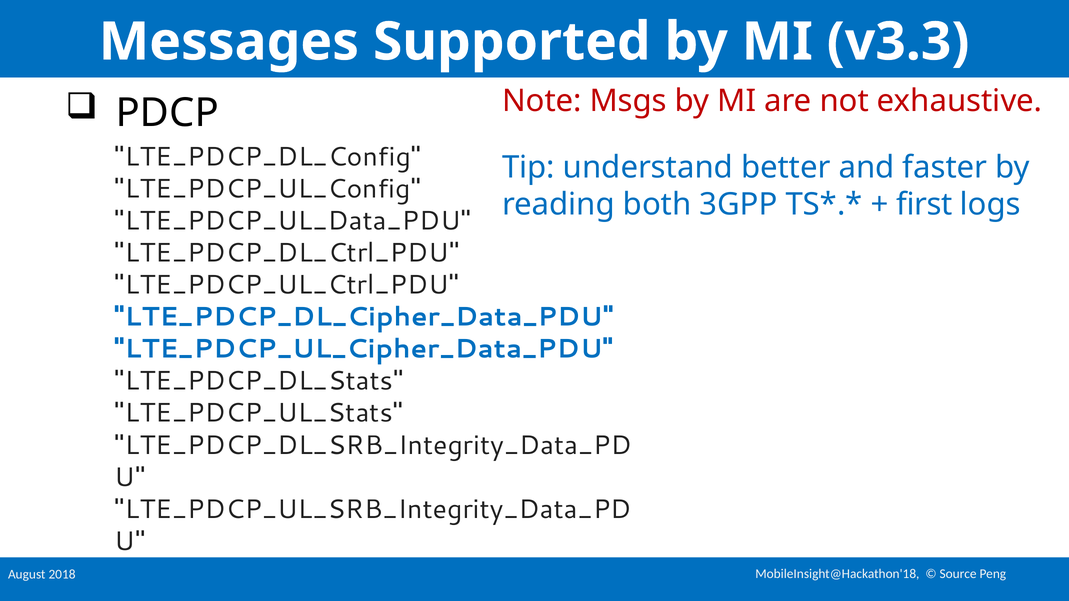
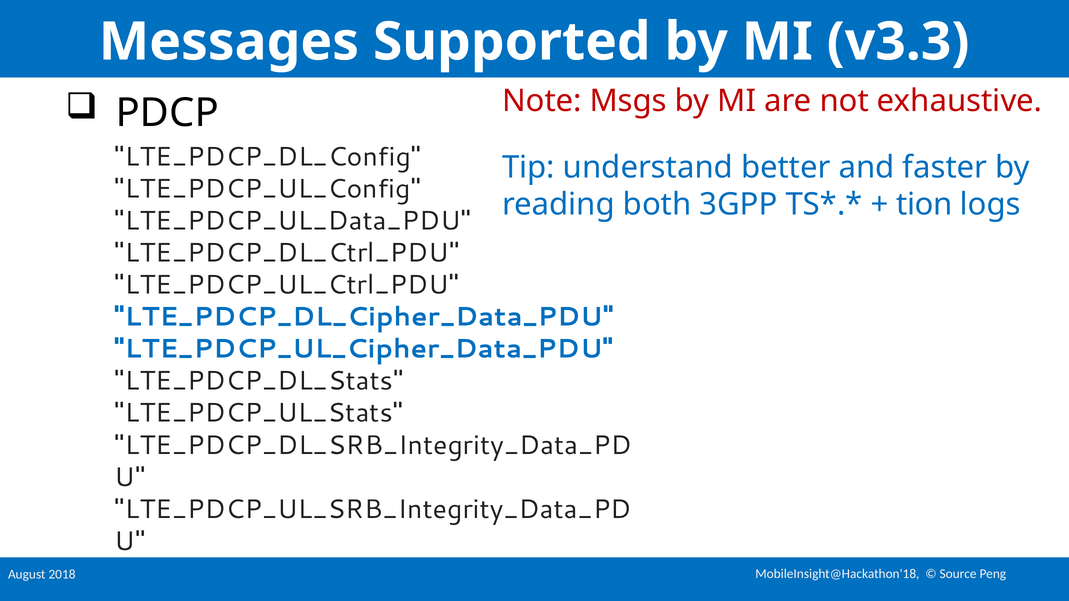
first: first -> tion (924, 205)
